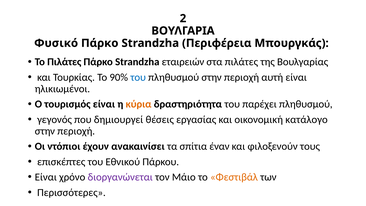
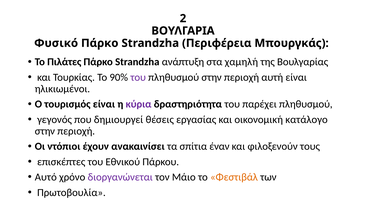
εταιρειών: εταιρειών -> ανάπτυξη (183, 62)
στα πιλάτες: πιλάτες -> χαμηλή (241, 62)
του colour: blue -> purple (138, 77)
κύρια colour: orange -> purple (139, 104)
Είναι: Είναι -> Αυτό (46, 177)
Περισσότερες: Περισσότερες -> Πρωτοβουλία (71, 192)
